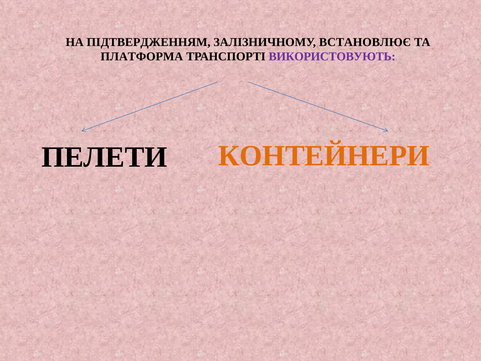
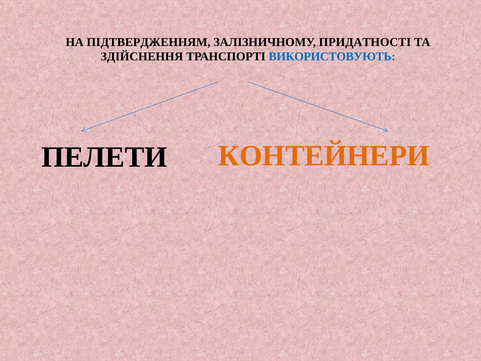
ВСТАНОВЛЮЄ: ВСТАНОВЛЮЄ -> ПРИДАТНОСТІ (365, 42)
ПЛАТФОРМА: ПЛАТФОРМА -> ЗДІЙСНЕННЯ (142, 57)
ВИКОРИСТОВУЮТЬ colour: purple -> blue (332, 57)
